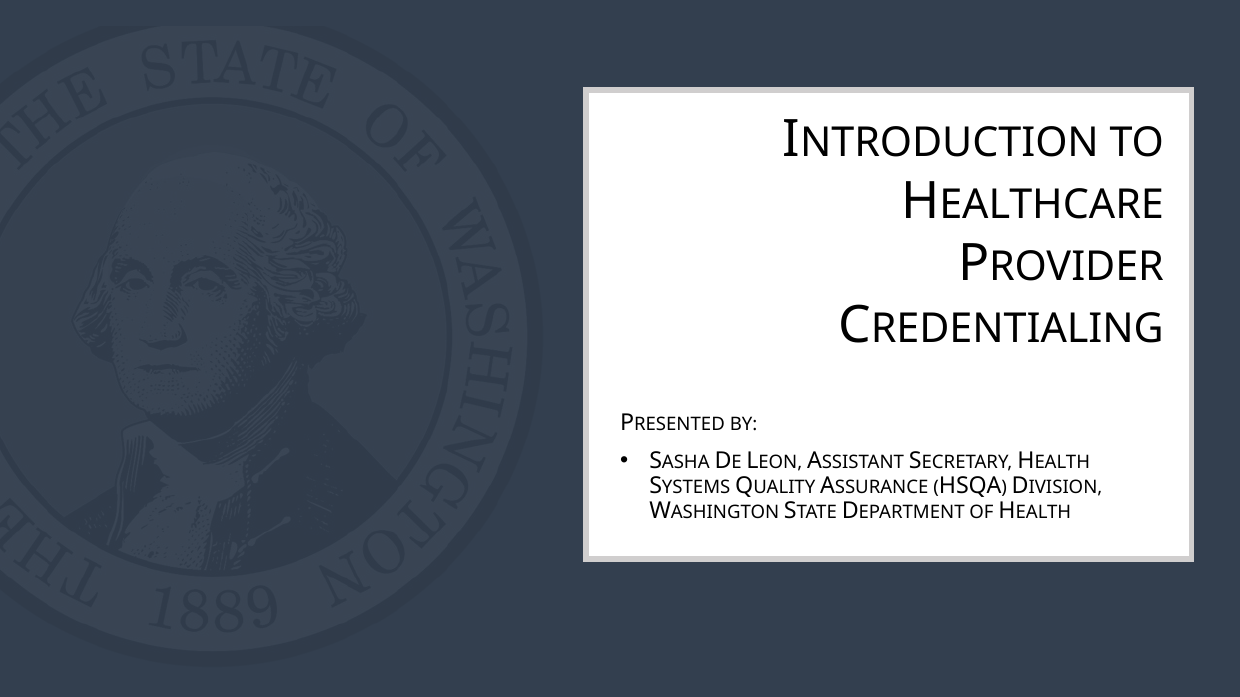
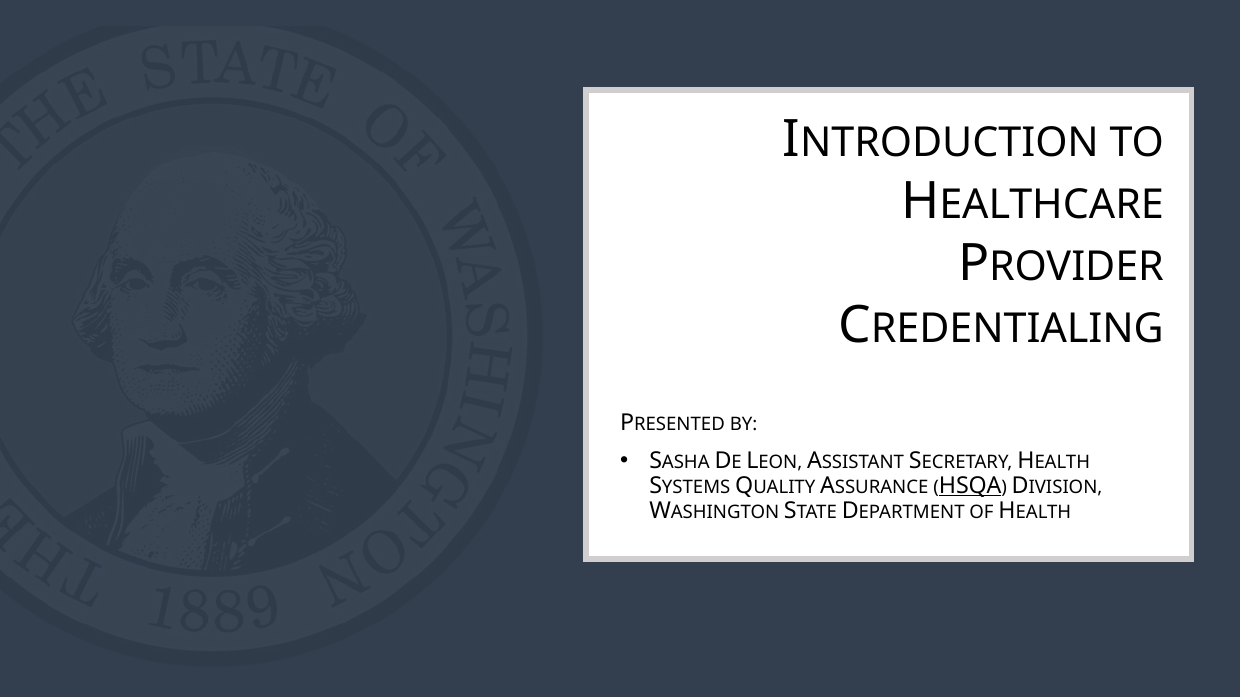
HSQA underline: none -> present (970, 486)
